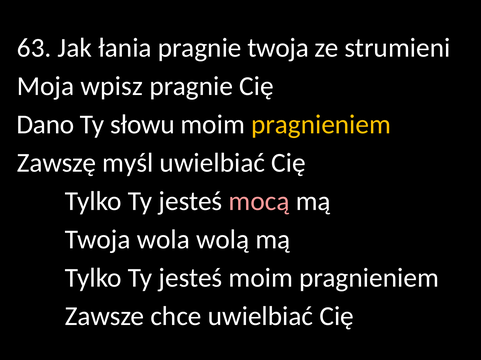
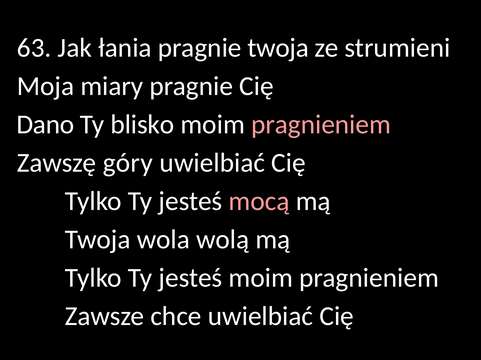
wpisz: wpisz -> miary (112, 86)
słowu: słowu -> blisko (142, 125)
pragnieniem colour: yellow -> pink (321, 125)
myśl: myśl -> góry (128, 163)
